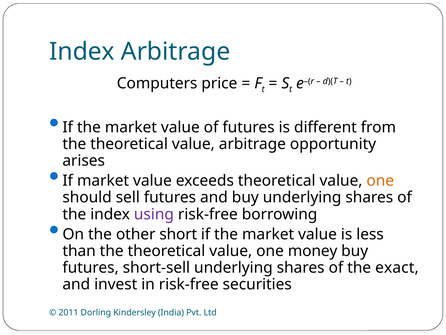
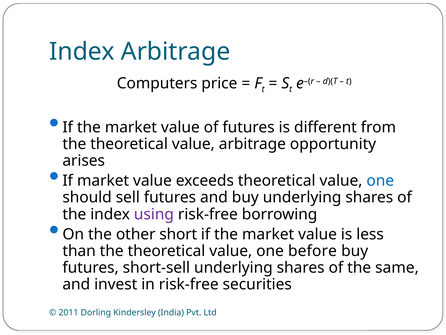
one colour: orange -> blue (380, 181)
money: money -> before (312, 251)
exact: exact -> same (397, 267)
